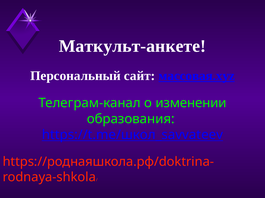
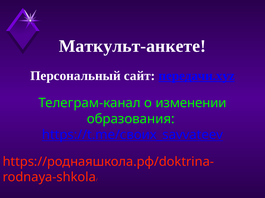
массовая.xyz: массовая.xyz -> передачи.xyz (197, 76)
https://t.me/школ_savvateev: https://t.me/школ_savvateev -> https://t.me/своих_savvateev (132, 135)
